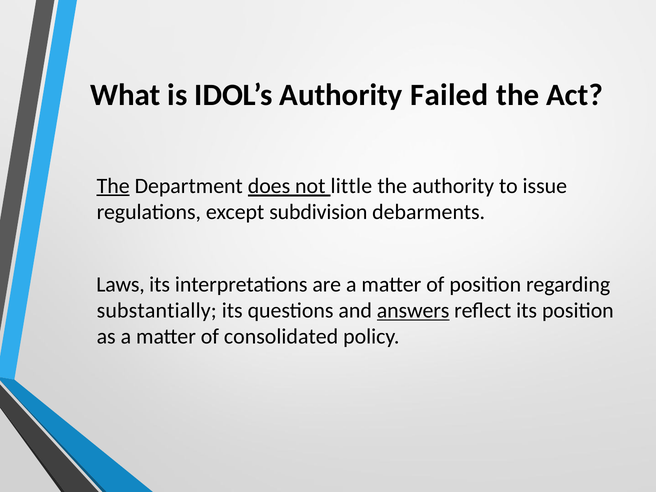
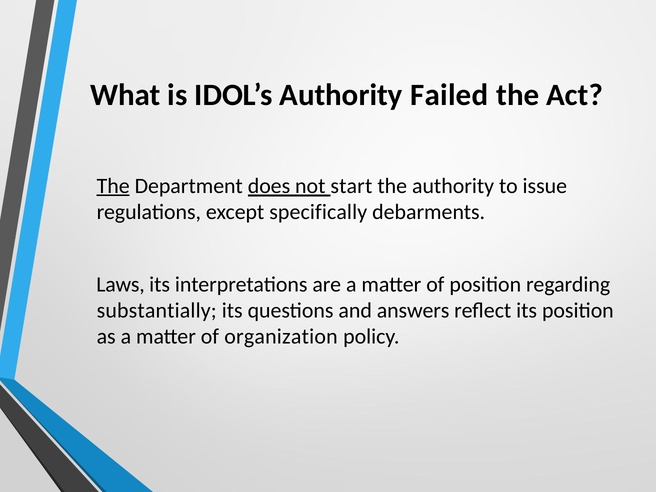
little: little -> start (351, 186)
subdivision: subdivision -> specifically (318, 212)
answers underline: present -> none (413, 311)
consolidated: consolidated -> organization (281, 337)
